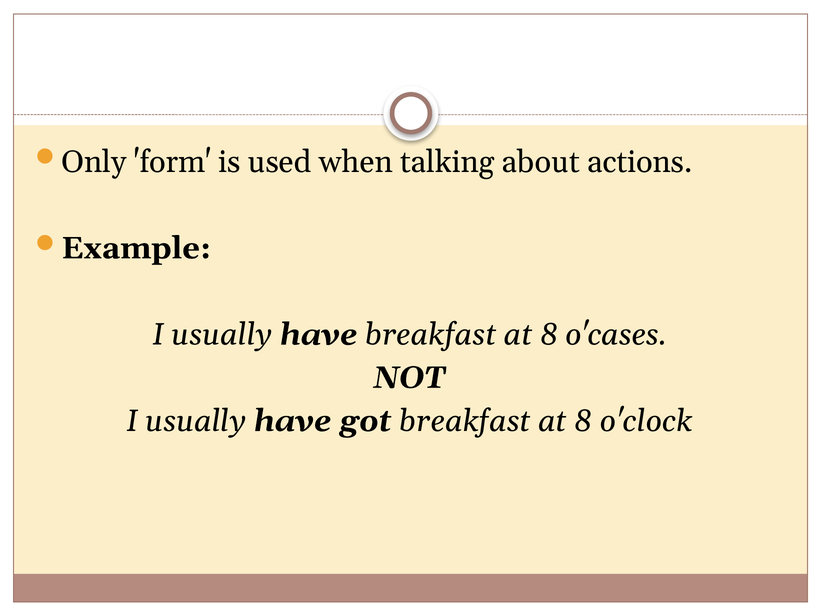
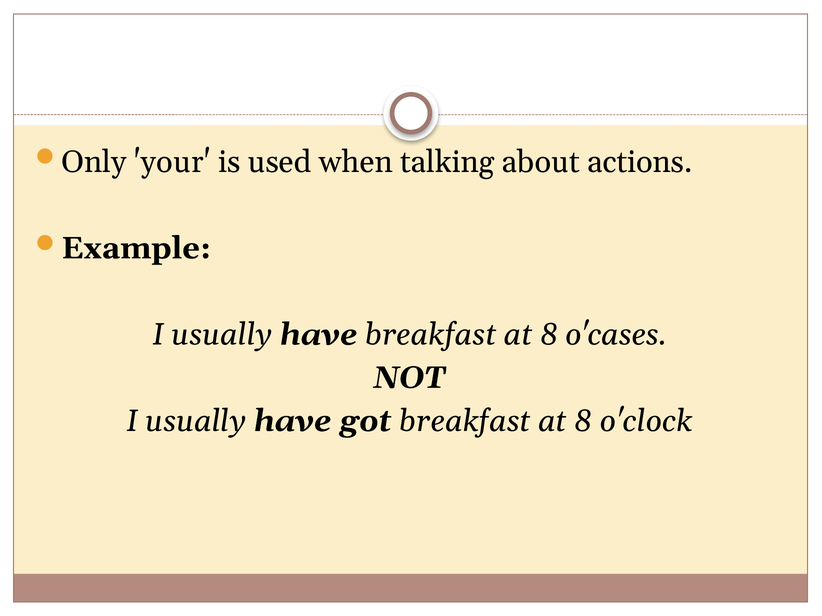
form: form -> your (172, 162)
